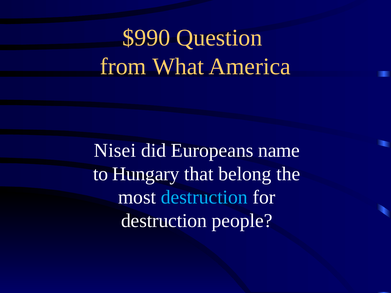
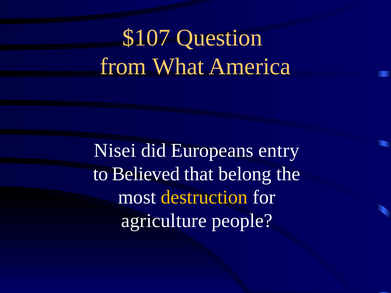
$990: $990 -> $107 (146, 38)
name: name -> entry (279, 151)
Hungary: Hungary -> Believed (146, 174)
destruction colour: light blue -> yellow (204, 197)
destruction: destruction -> agriculture (164, 221)
